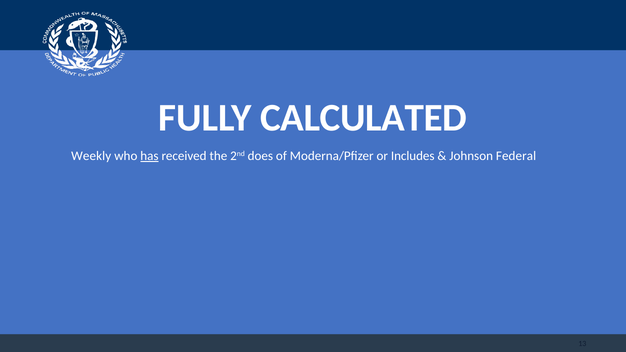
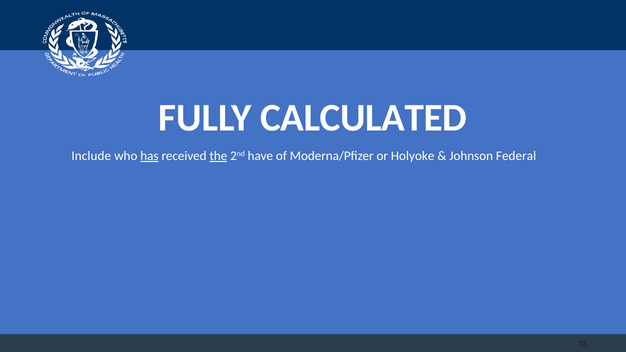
Weekly: Weekly -> Include (91, 156)
the underline: none -> present (218, 156)
does: does -> have (260, 156)
Includes: Includes -> Holyoke (413, 156)
